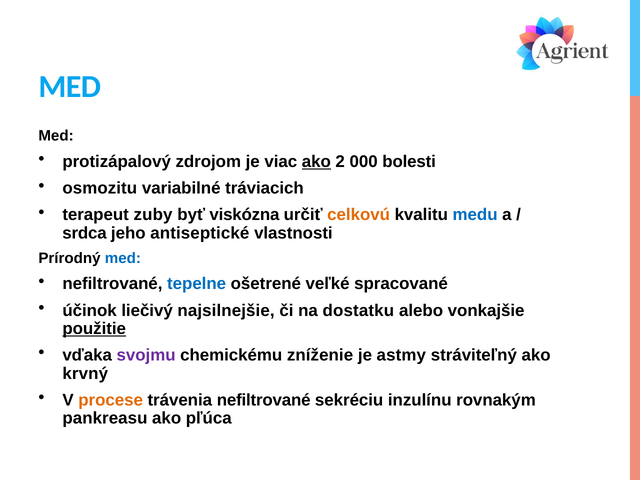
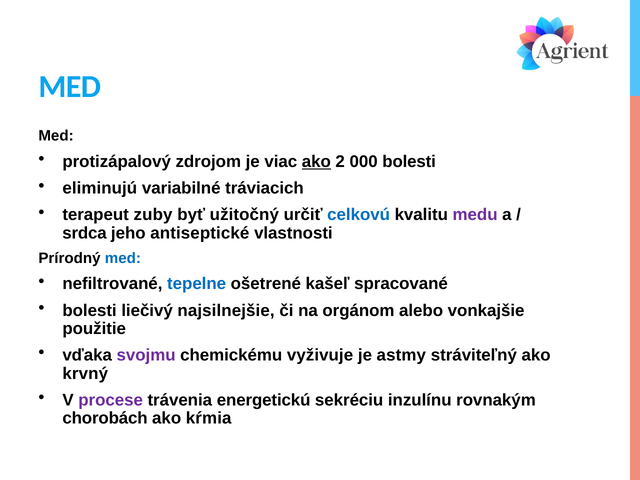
osmozitu: osmozitu -> eliminujú (100, 188)
viskózna: viskózna -> užitočný (244, 215)
celkovú colour: orange -> blue (359, 215)
medu colour: blue -> purple (475, 215)
veľké: veľké -> kašeľ (328, 284)
účinok: účinok -> bolesti (90, 310)
dostatku: dostatku -> orgánom (358, 310)
použitie underline: present -> none (94, 329)
zníženie: zníženie -> vyživuje (320, 355)
procese colour: orange -> purple (111, 400)
trávenia nefiltrované: nefiltrované -> energetickú (264, 400)
pankreasu: pankreasu -> chorobách (105, 418)
pľúca: pľúca -> kŕmia (209, 418)
